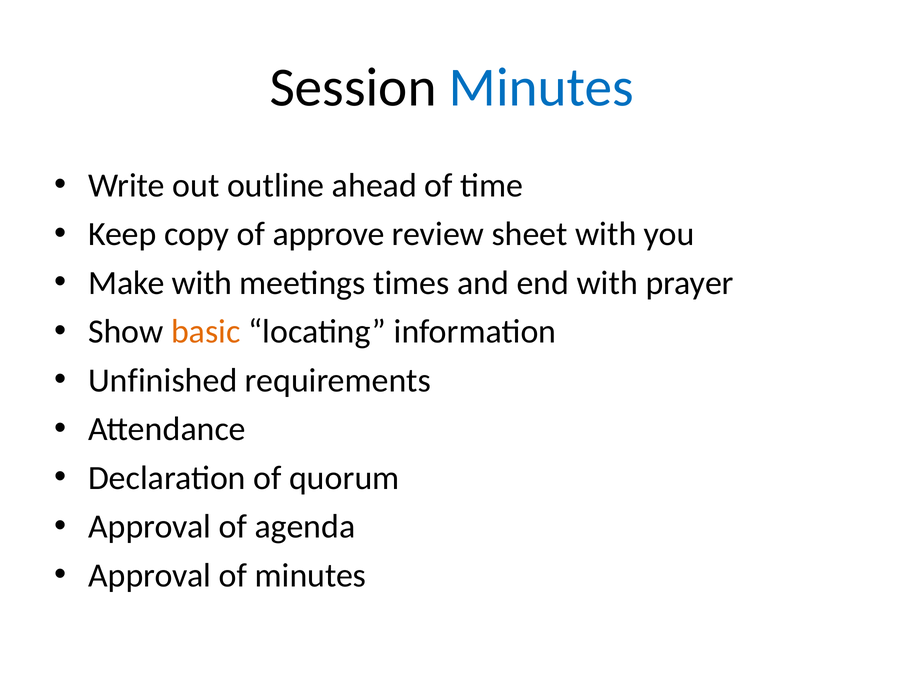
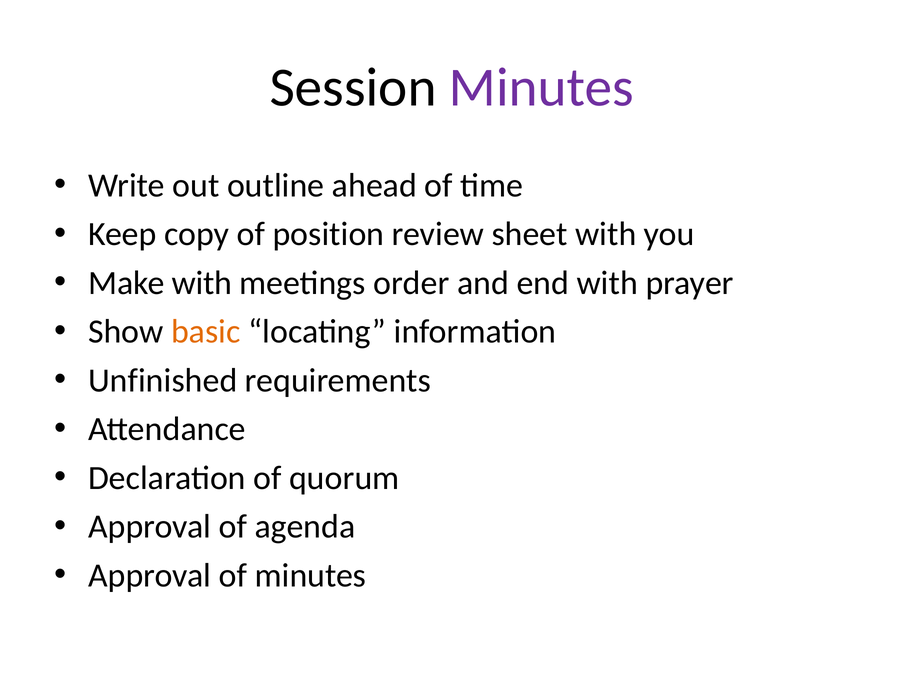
Minutes colour: blue -> purple (541, 88)
approve: approve -> position (328, 234)
times: times -> order (411, 283)
